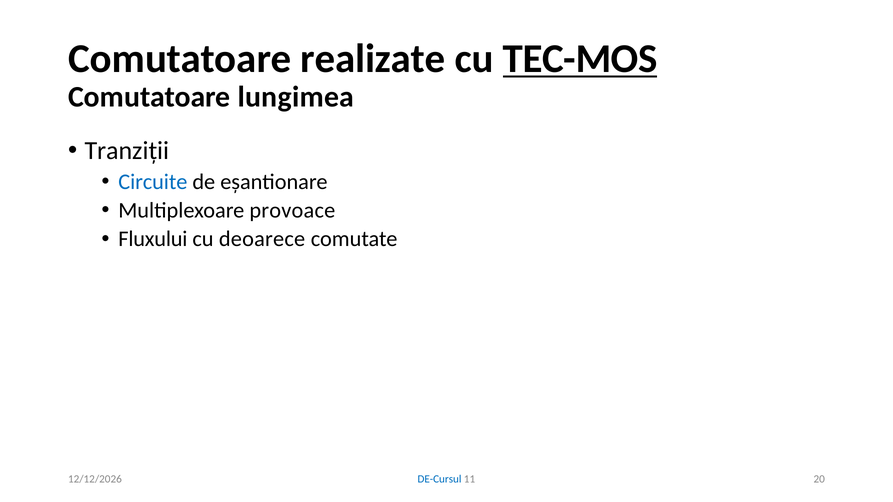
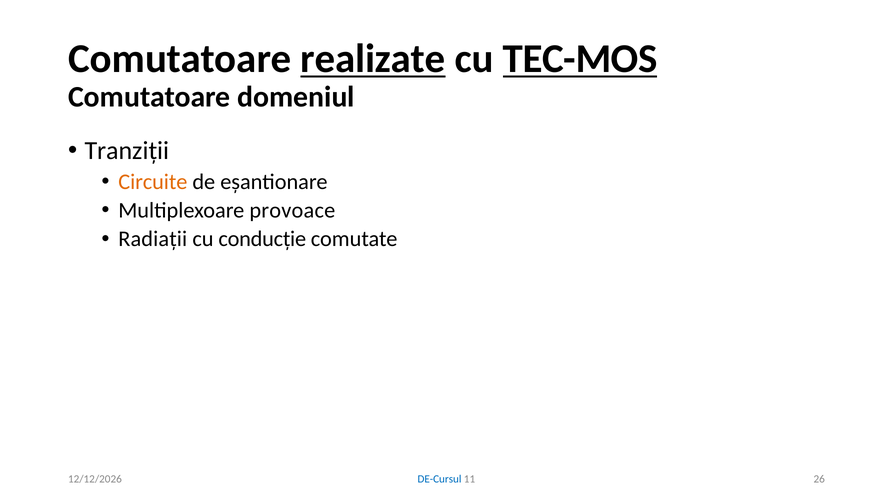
realizate underline: none -> present (373, 59)
lungimea: lungimea -> domeniul (296, 97)
Circuite colour: blue -> orange (153, 182)
Fluxului: Fluxului -> Radiații (153, 239)
deoarece: deoarece -> conducție (262, 239)
20: 20 -> 26 (819, 480)
